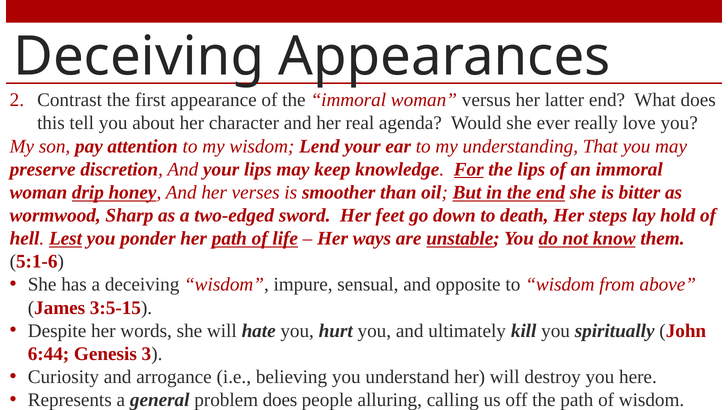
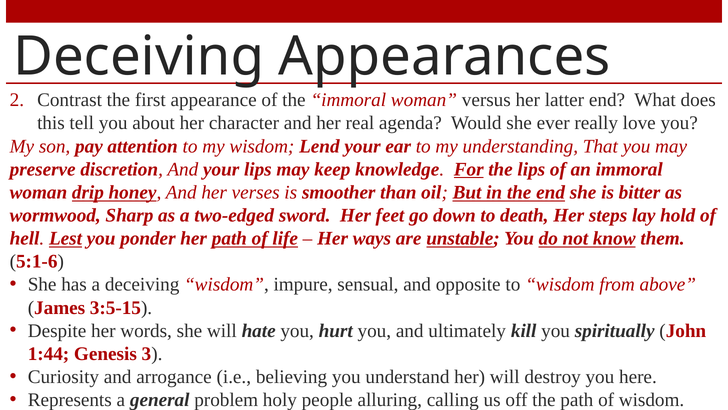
6:44: 6:44 -> 1:44 (49, 353)
problem does: does -> holy (280, 399)
